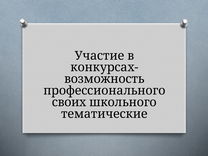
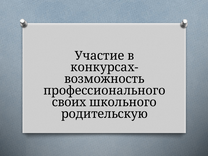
тематические: тематические -> родительскую (104, 114)
